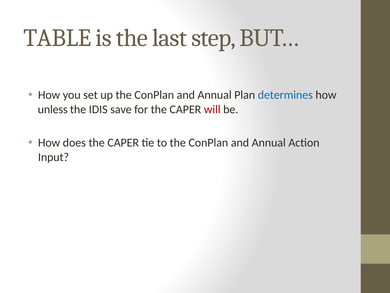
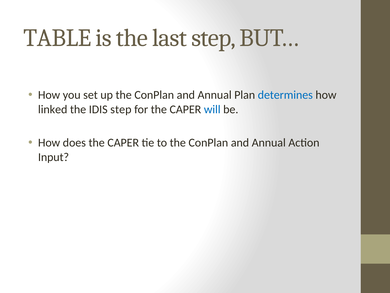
unless: unless -> linked (53, 109)
IDIS save: save -> step (121, 109)
will colour: red -> blue (212, 109)
